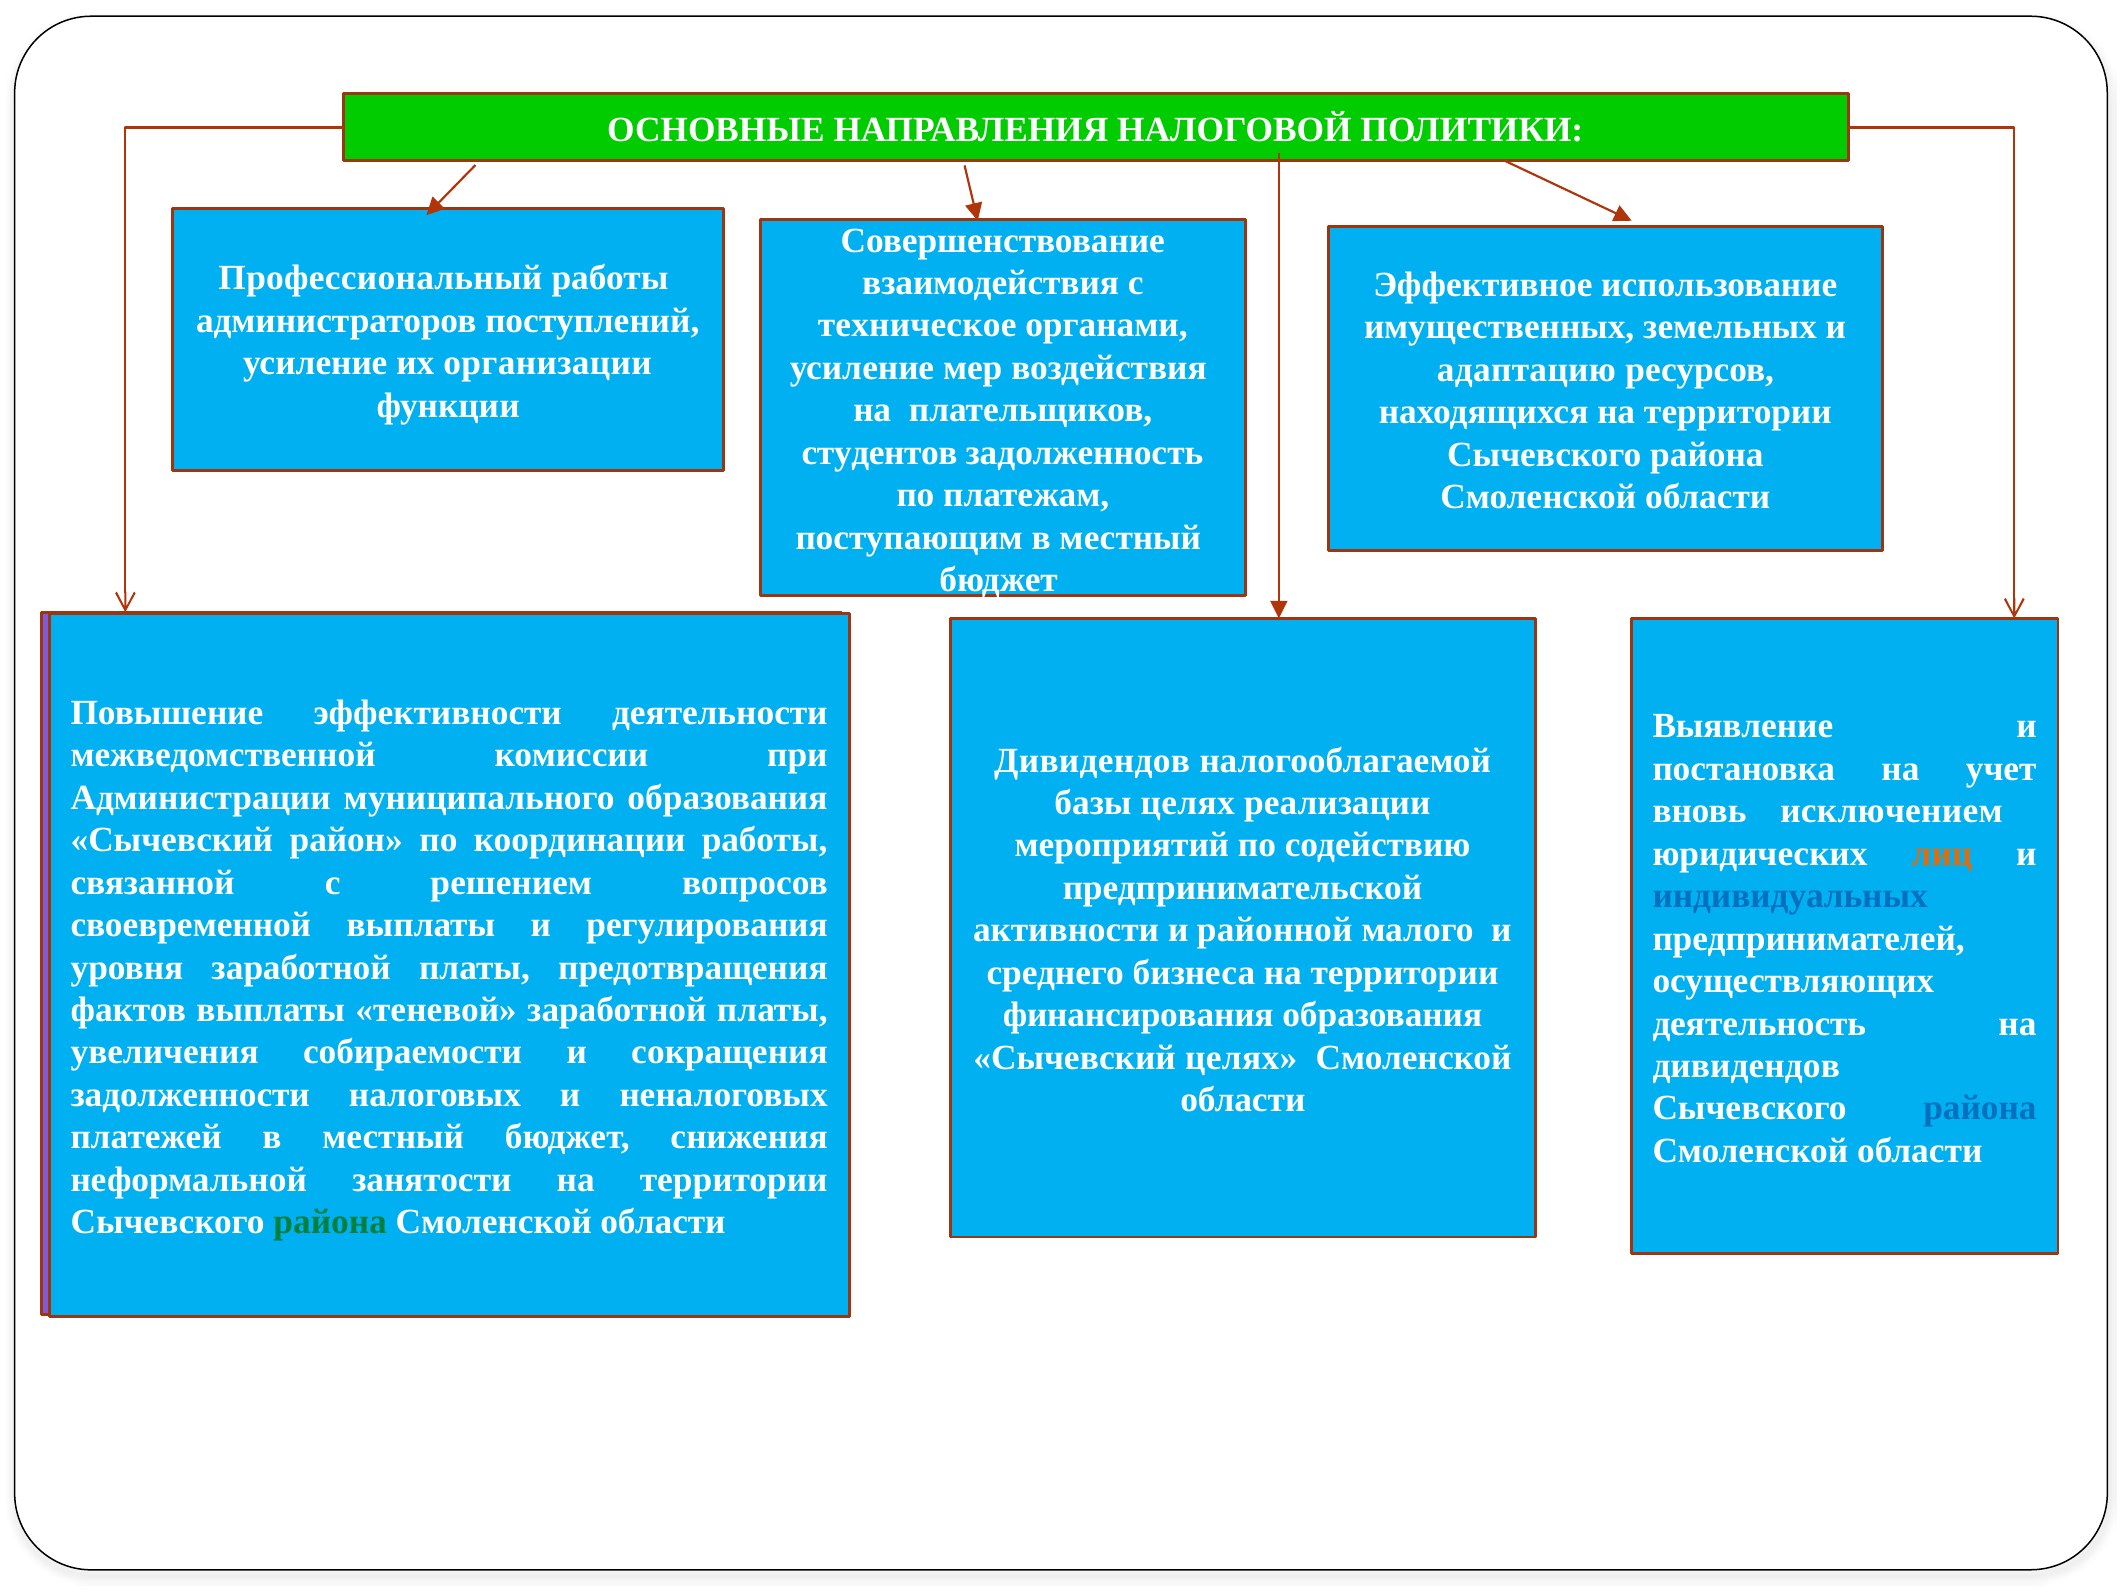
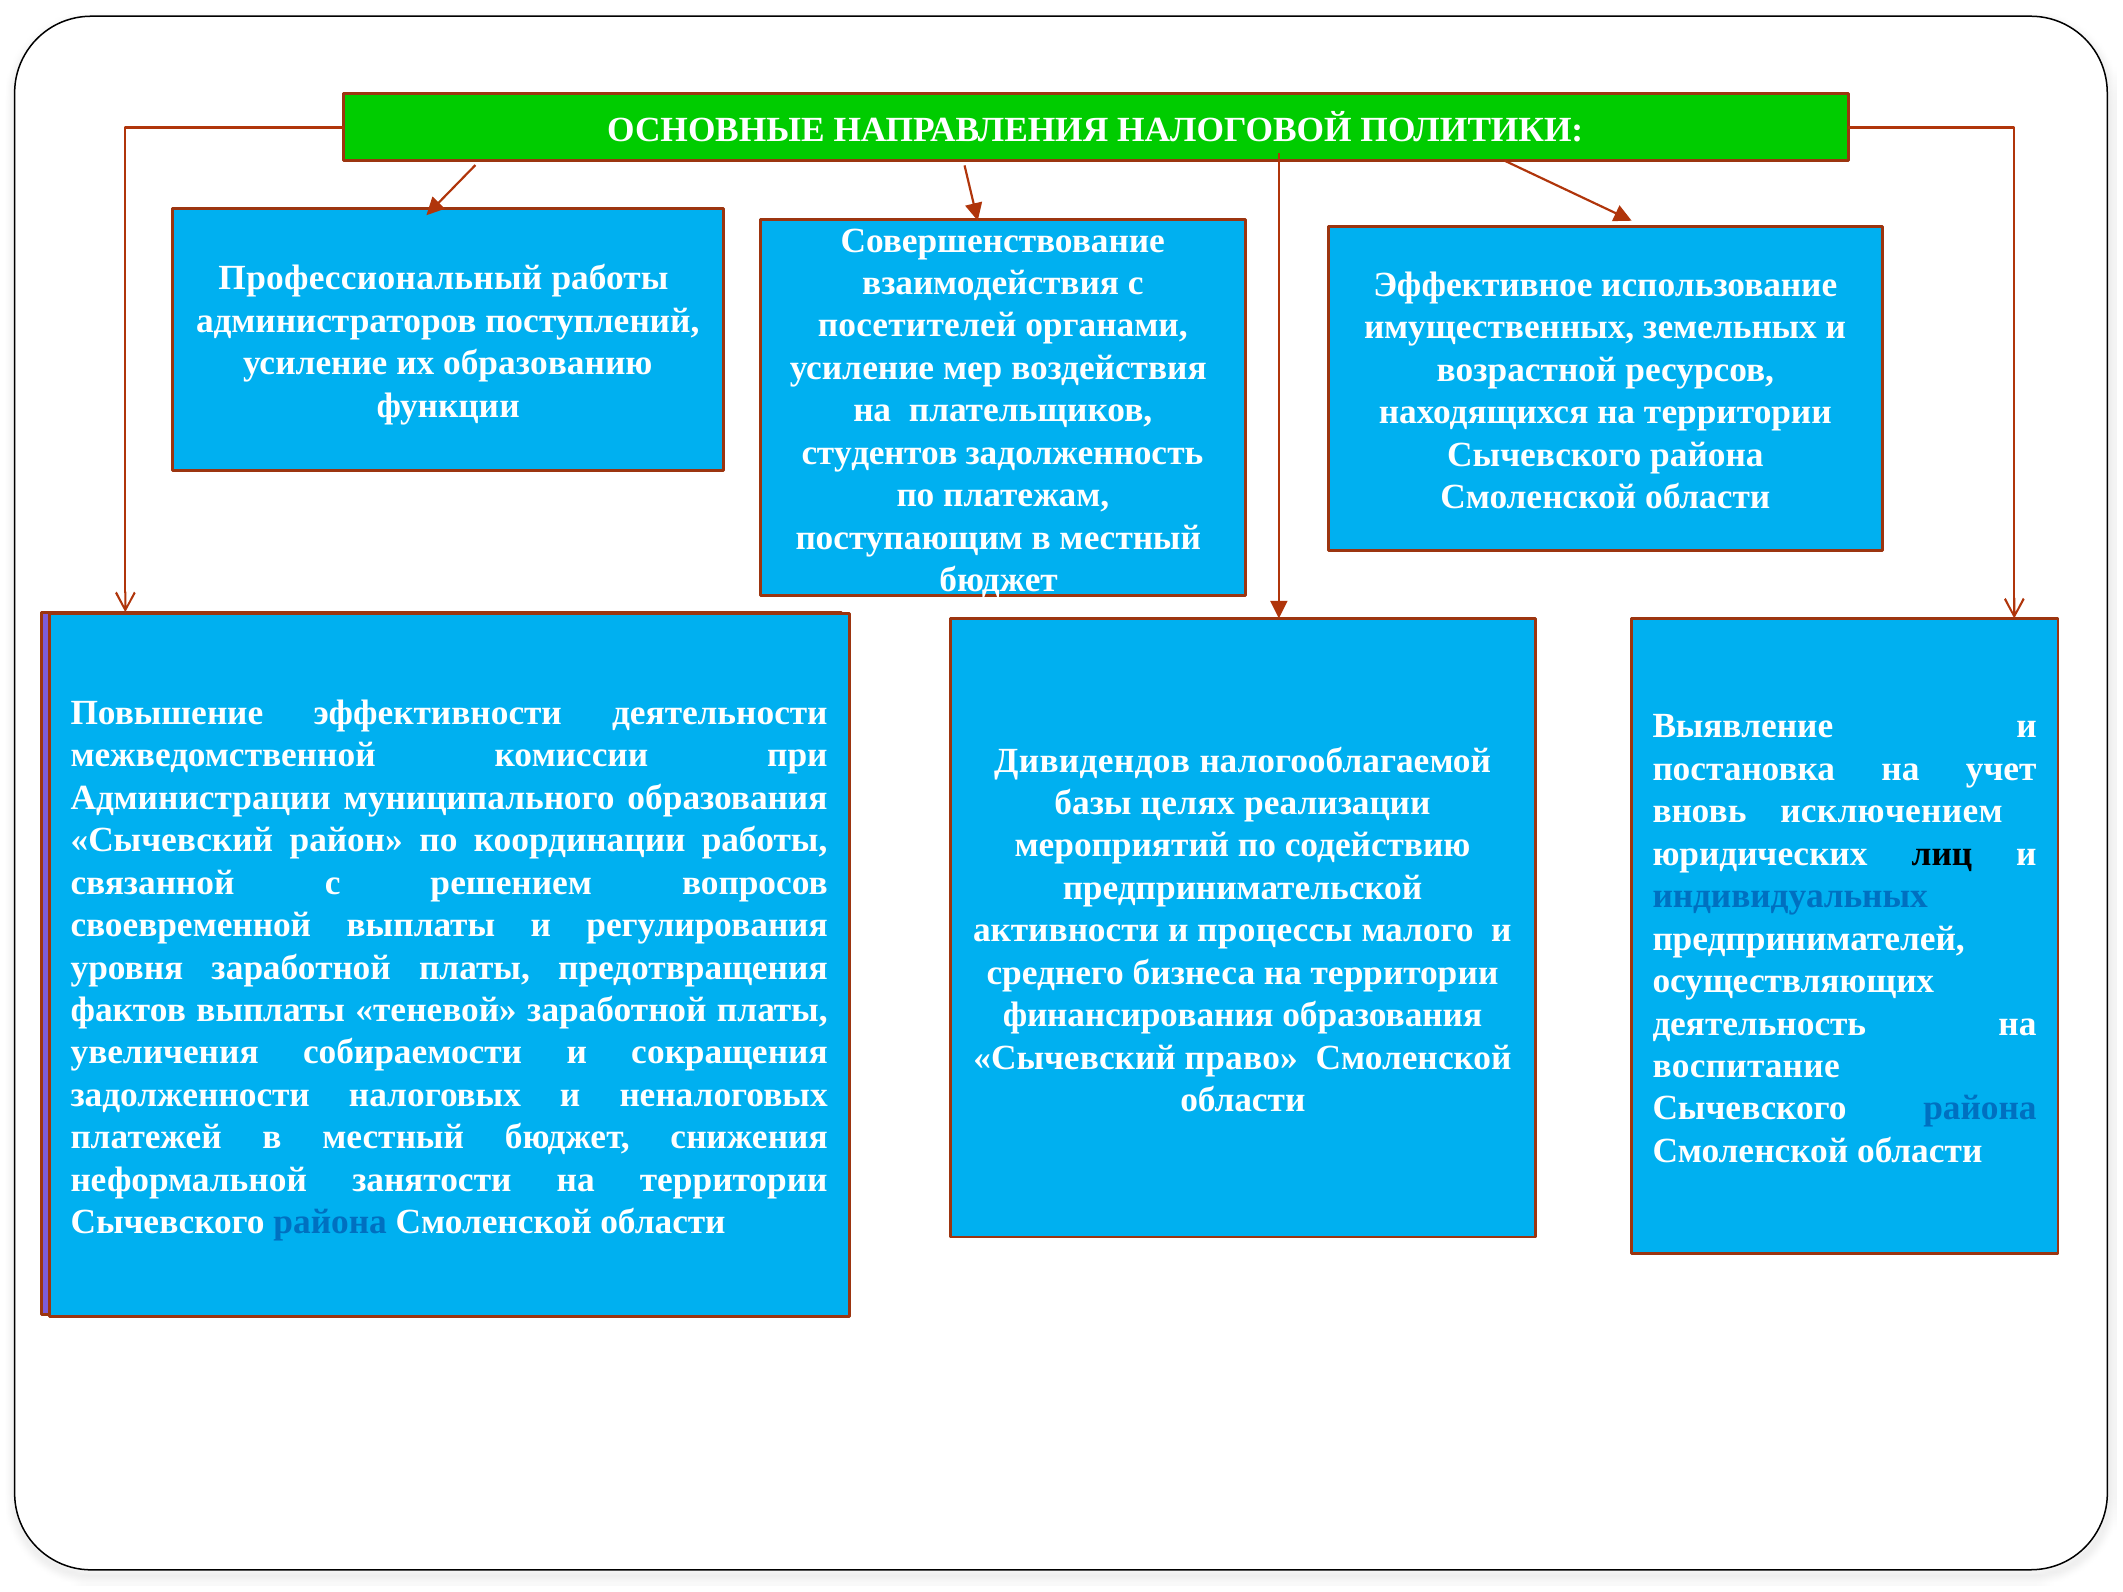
техническое: техническое -> посетителей (917, 325)
организации: организации -> образованию (548, 363)
адаптацию: адаптацию -> возрастной (1527, 370)
лиц colour: orange -> black (1942, 854)
районной: районной -> процессы (1275, 930)
Сычевский целях: целях -> право (1241, 1058)
дивидендов: дивидендов -> воспитание (1746, 1066)
района colour: green -> blue (330, 1222)
